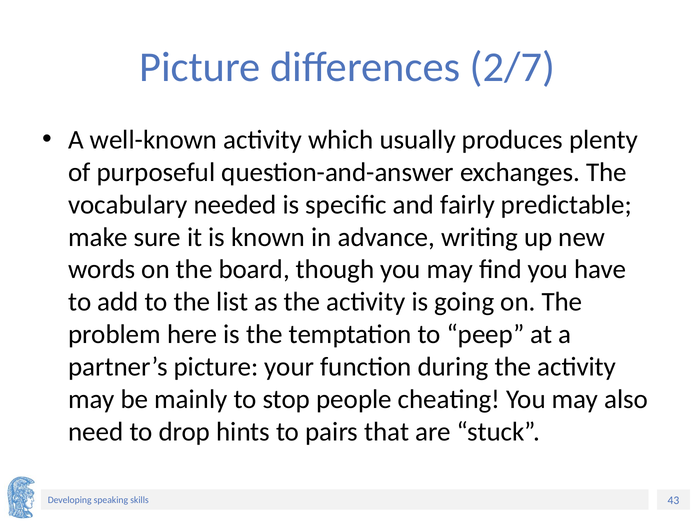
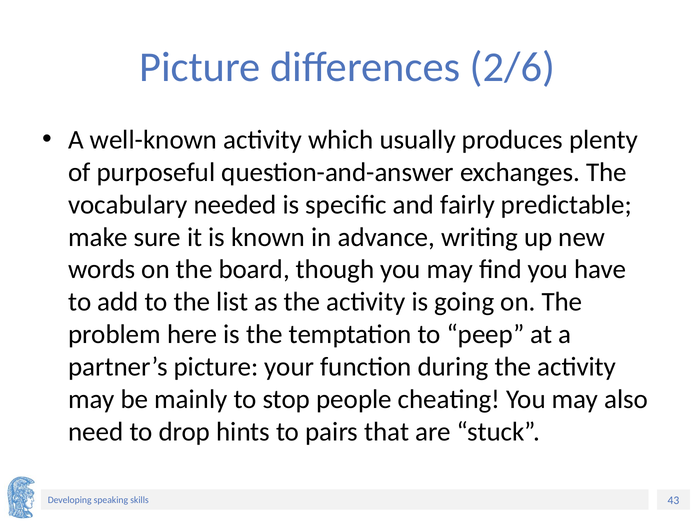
2/7: 2/7 -> 2/6 (513, 67)
